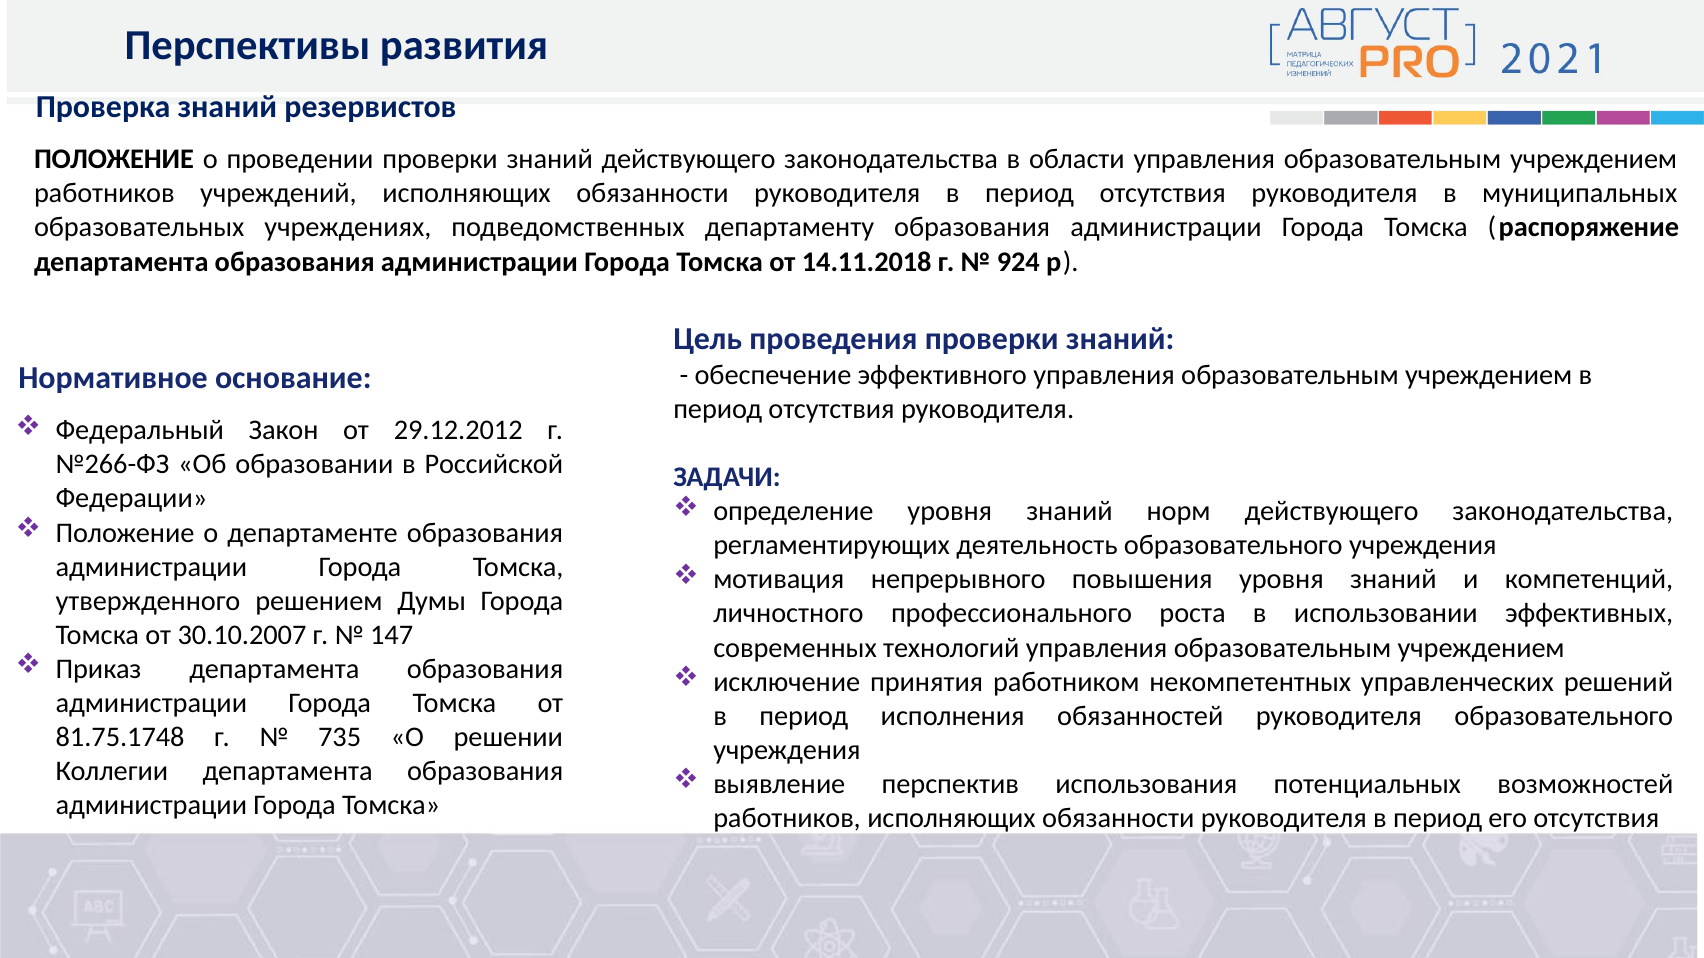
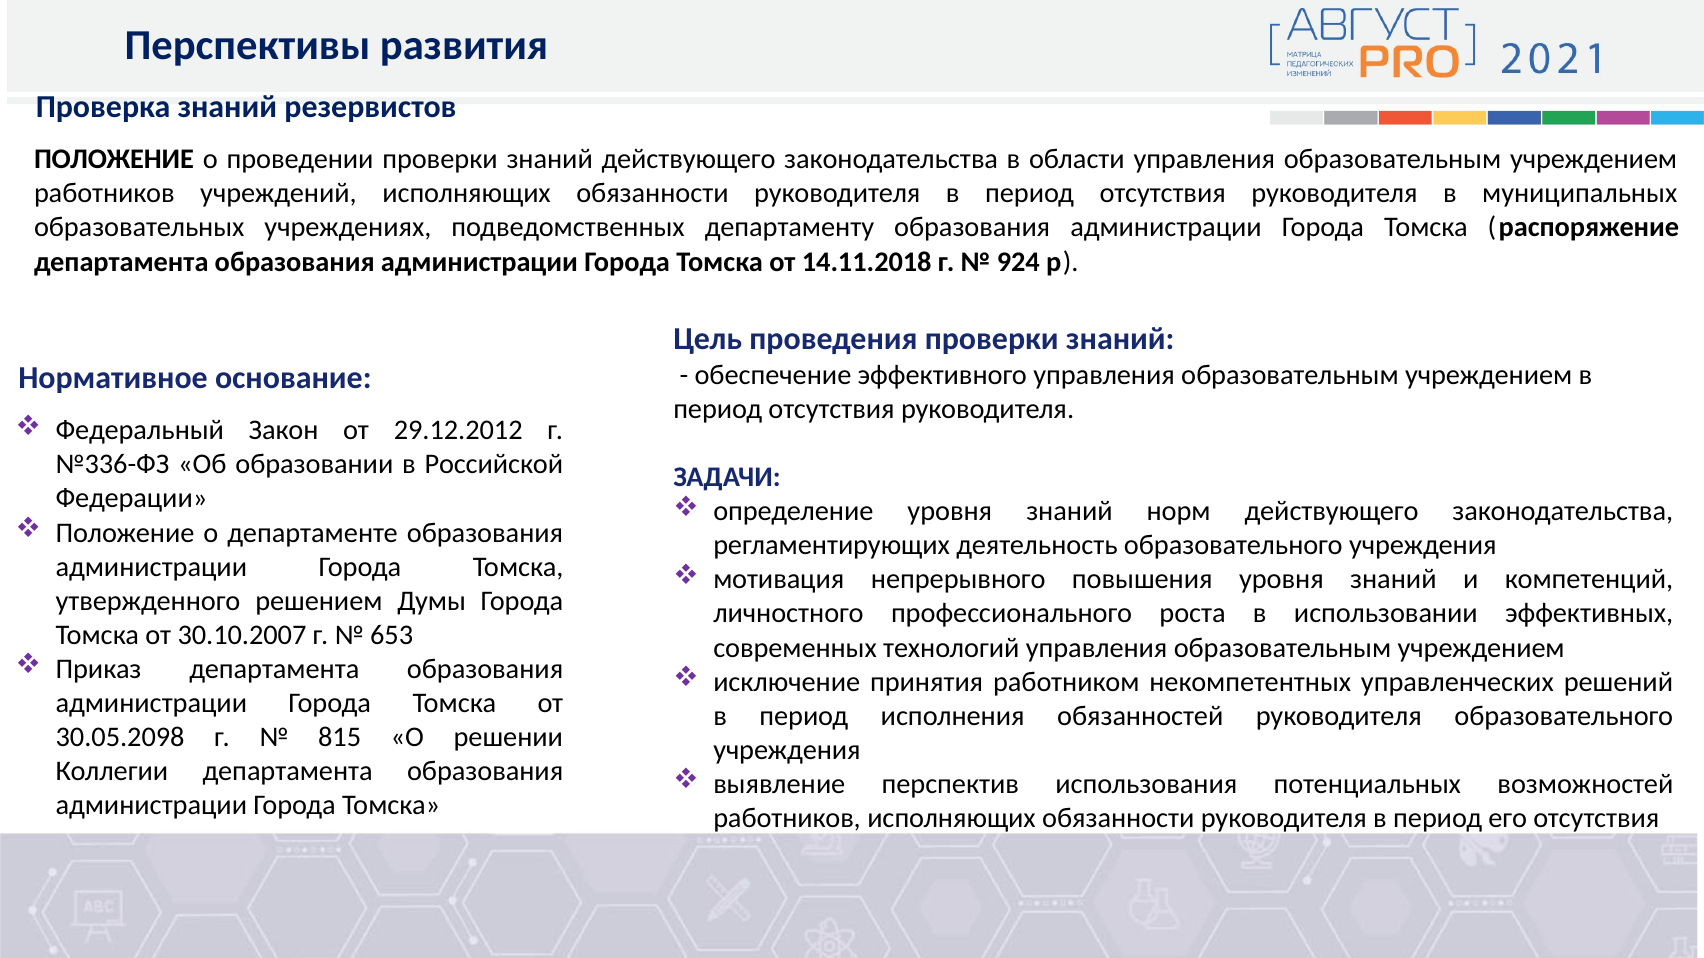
№266-ФЗ: №266-ФЗ -> №336-ФЗ (112, 465)
147: 147 -> 653 (392, 635)
81.75.1748: 81.75.1748 -> 30.05.2098 (120, 737)
735: 735 -> 815 (340, 737)
